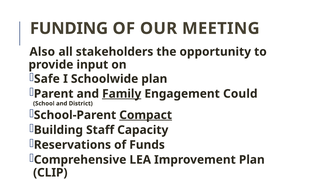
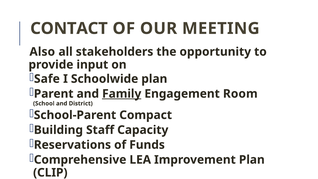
FUNDING: FUNDING -> CONTACT (69, 28)
Could: Could -> Room (240, 94)
Compact underline: present -> none (146, 115)
